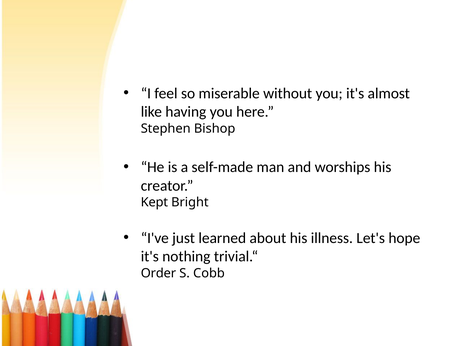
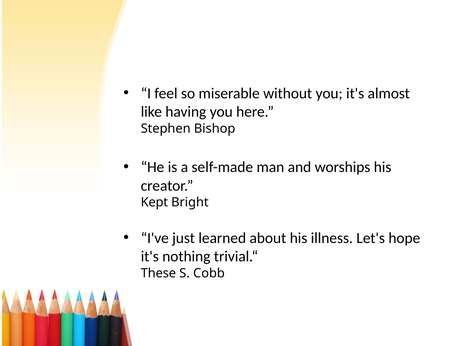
Order: Order -> These (158, 273)
